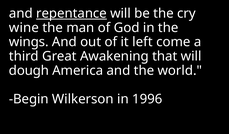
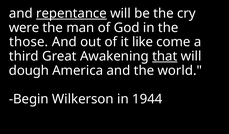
wine: wine -> were (24, 28)
wings: wings -> those (29, 42)
left: left -> like (143, 42)
that underline: none -> present (165, 56)
1996: 1996 -> 1944 (147, 99)
